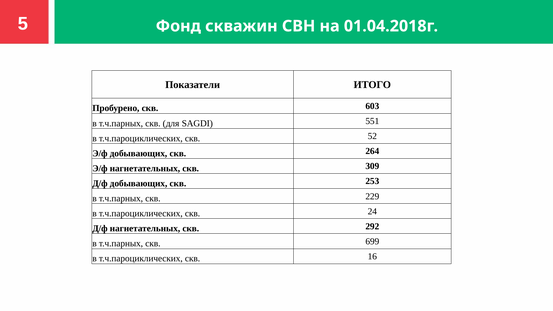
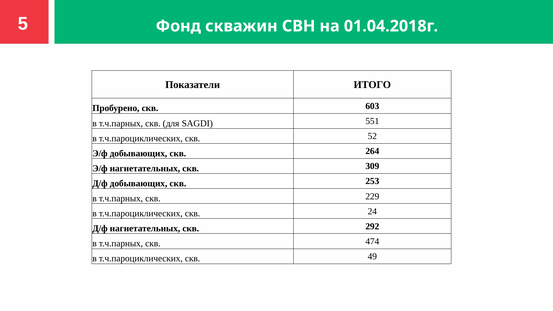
699: 699 -> 474 (372, 241)
16: 16 -> 49 (372, 256)
